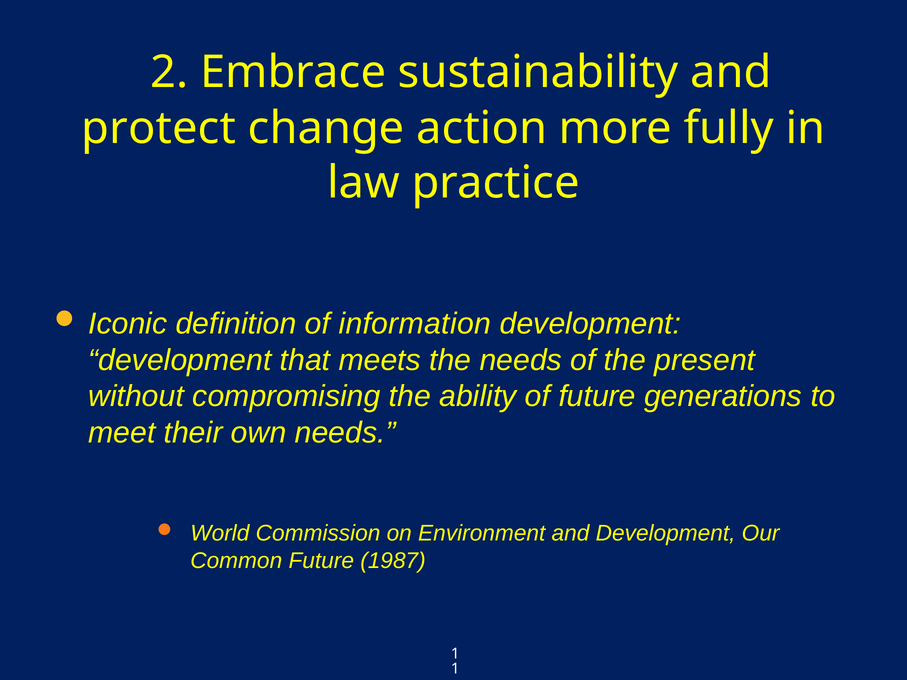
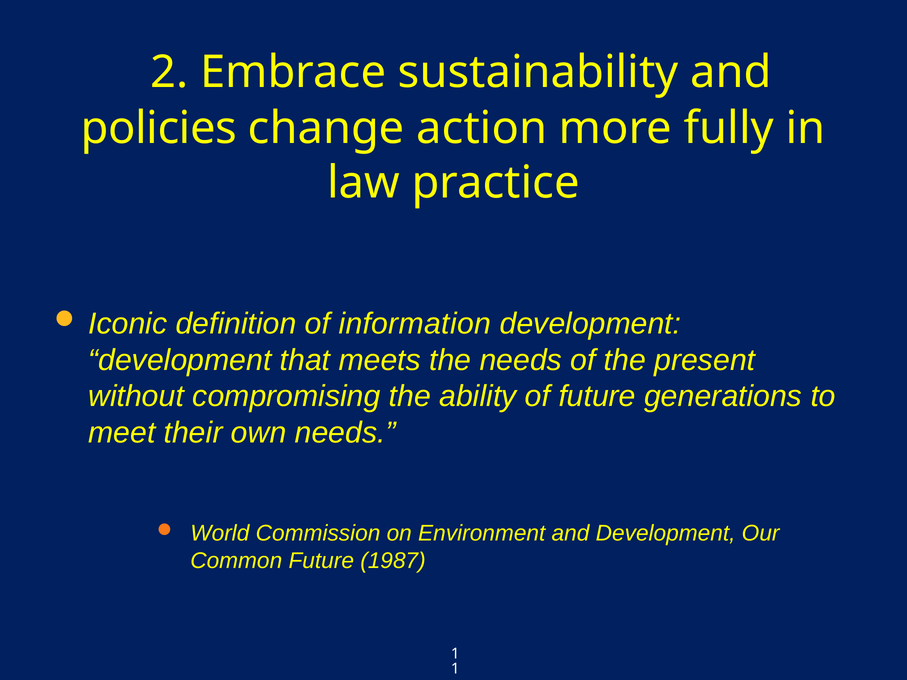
protect: protect -> policies (159, 129)
